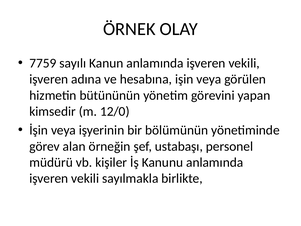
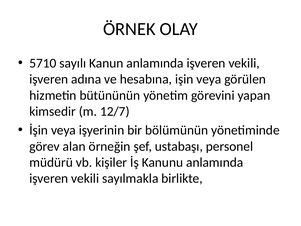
7759: 7759 -> 5710 (43, 63)
12/0: 12/0 -> 12/7 (115, 111)
